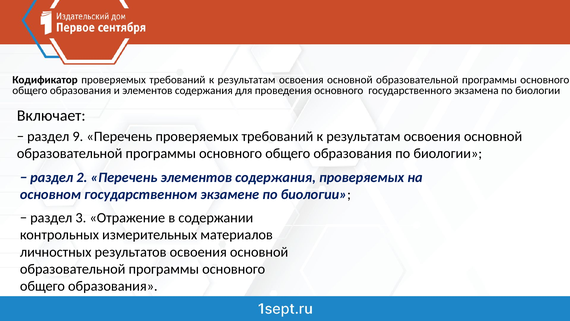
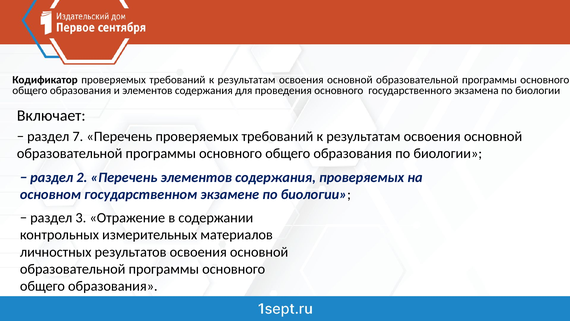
9: 9 -> 7 (78, 136)
